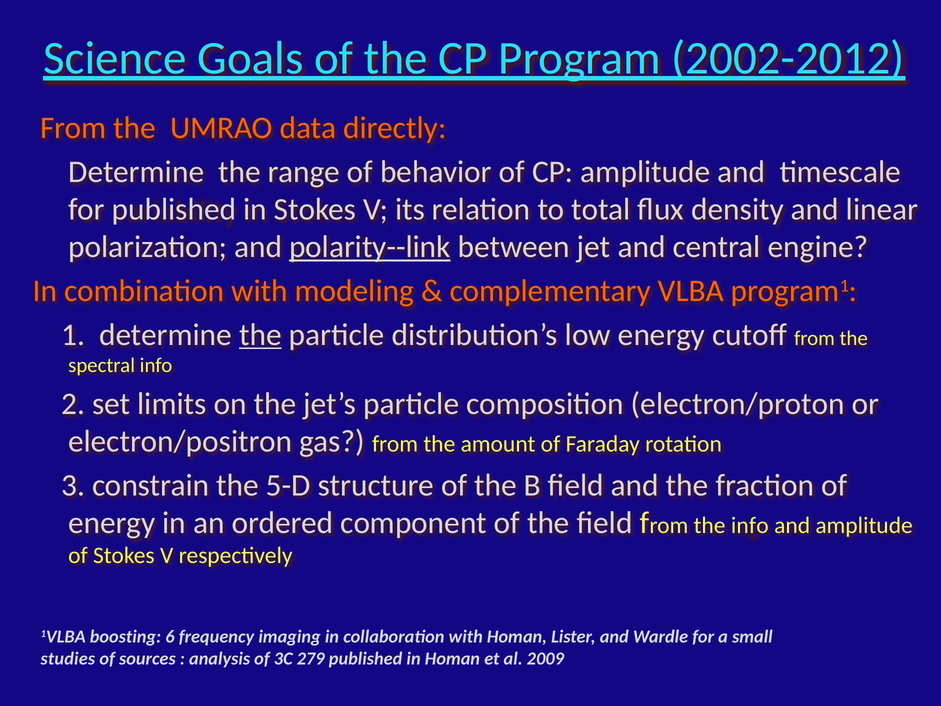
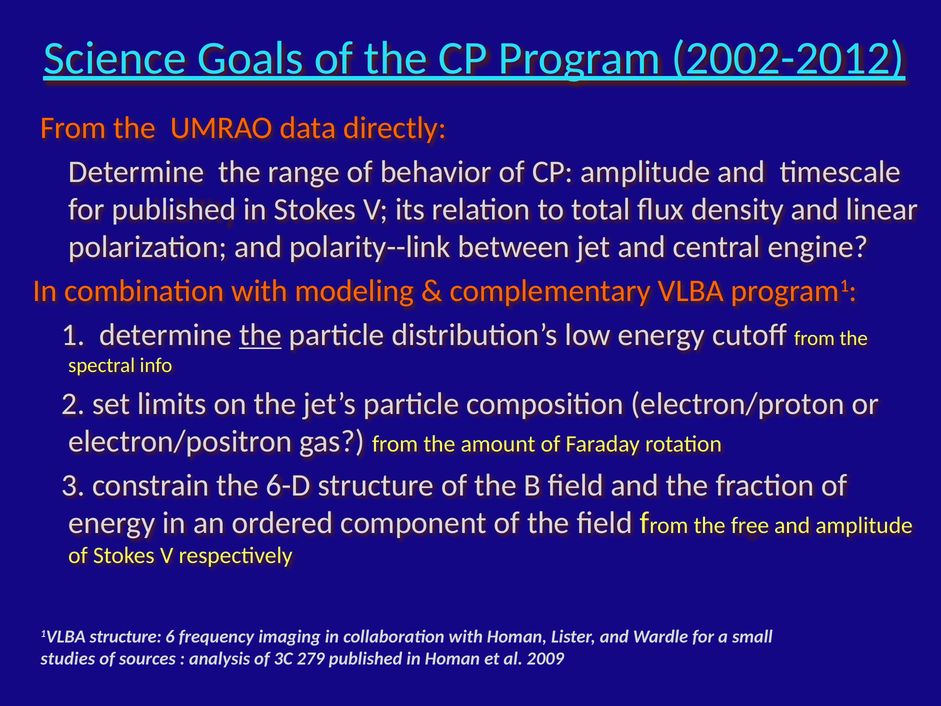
polarity--link underline: present -> none (370, 247)
5-D: 5-D -> 6-D (288, 485)
the info: info -> free (750, 525)
1VLBA boosting: boosting -> structure (126, 636)
